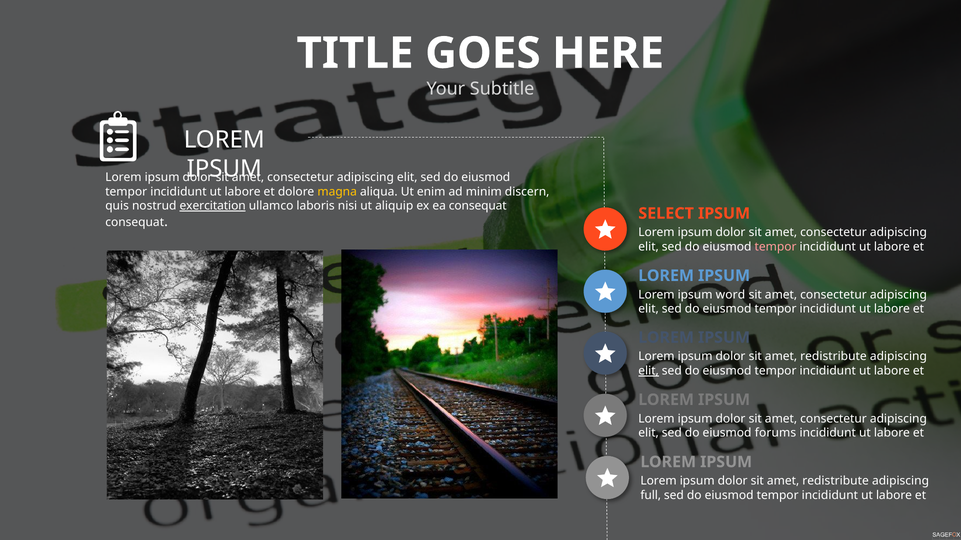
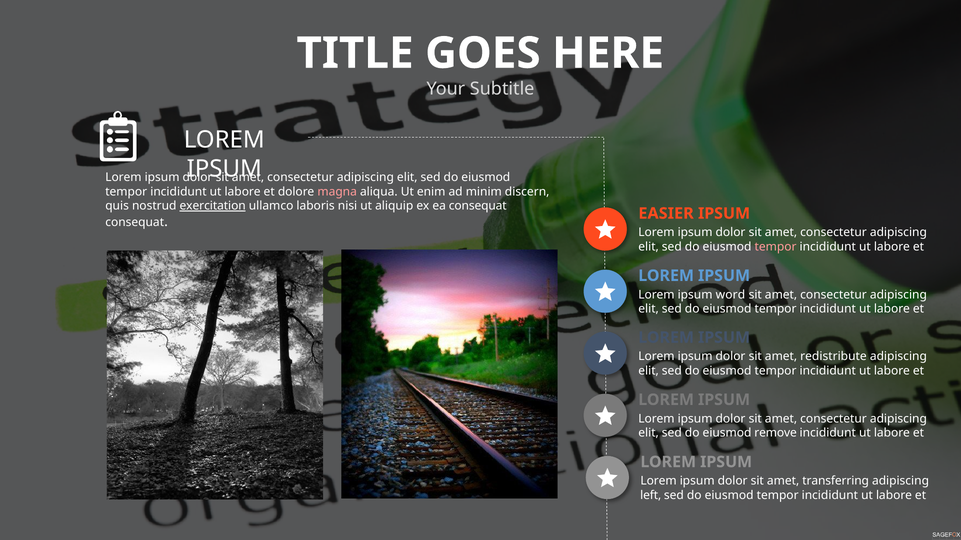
magna colour: yellow -> pink (337, 192)
SELECT: SELECT -> EASIER (666, 214)
elit underline: present -> none (649, 371)
forums: forums -> remove (776, 433)
redistribute: redistribute -> transferring (836, 481)
full: full -> left (651, 496)
